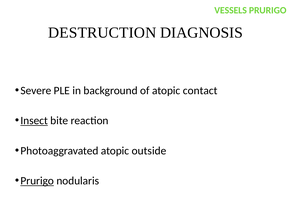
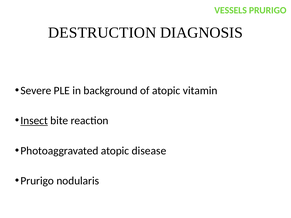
contact: contact -> vitamin (200, 91)
outside: outside -> disease (149, 151)
Prurigo underline: present -> none (37, 181)
